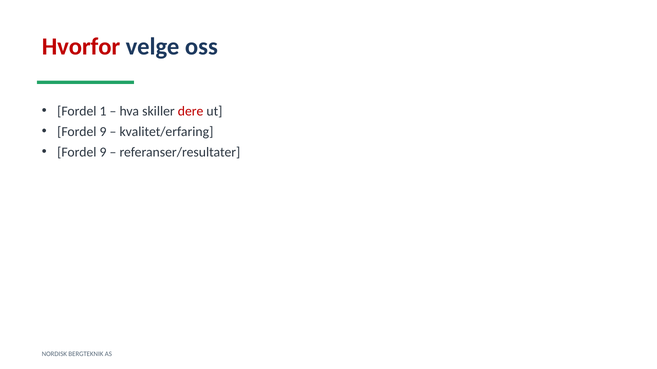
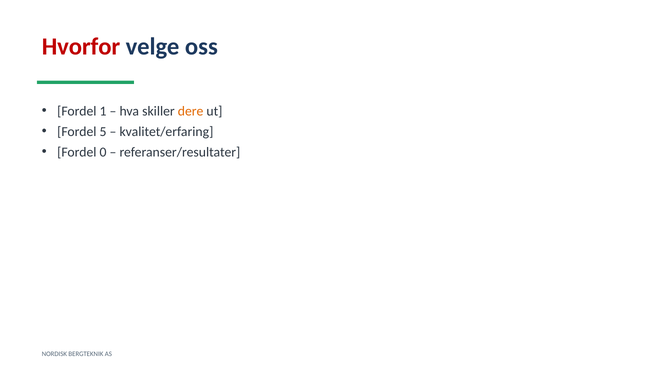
dere colour: red -> orange (191, 111)
9: 9 -> 5 (103, 132)
9: 9 -> 0 (103, 152)
